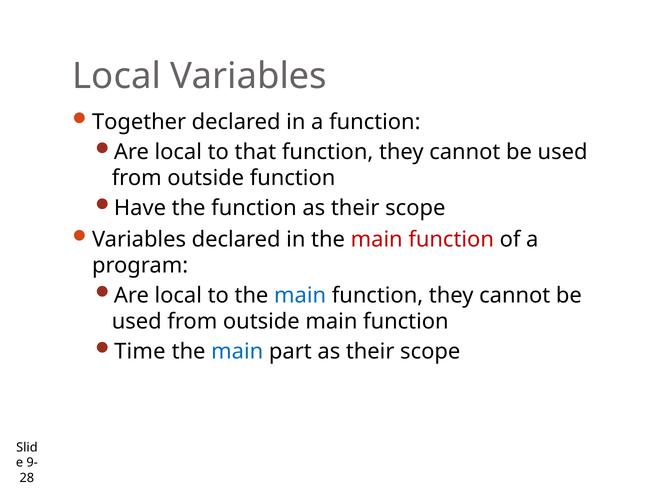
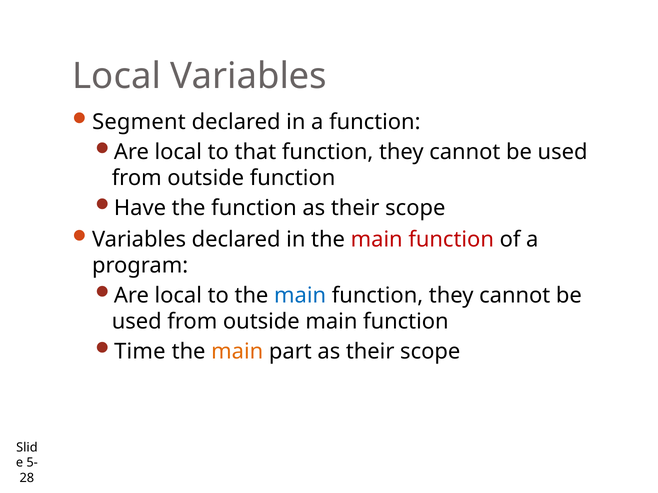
Together: Together -> Segment (139, 122)
main colour: blue -> orange (237, 352)
9-: 9- -> 5- (32, 463)
